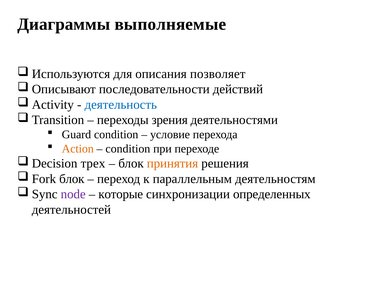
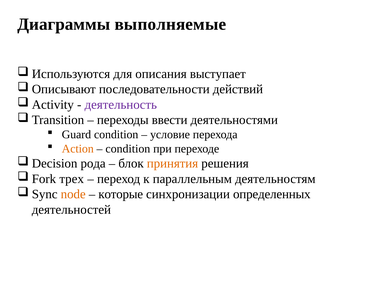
позволяет: позволяет -> выступает (218, 74)
деятельность colour: blue -> purple (121, 105)
зрения: зрения -> ввести (170, 120)
трех: трех -> рода (93, 164)
блок: блок -> трех (72, 179)
node colour: purple -> orange (73, 195)
